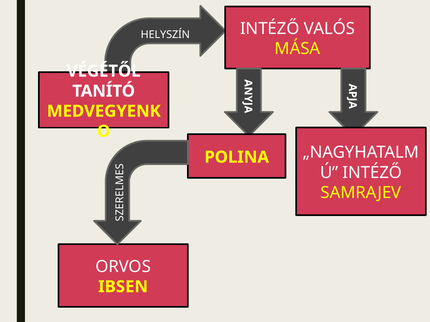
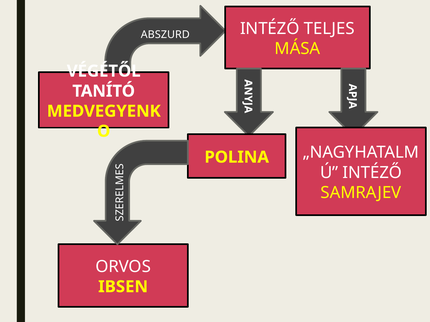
HELYSZÍN: HELYSZÍN -> ABSZURD (165, 35)
VALÓS: VALÓS -> TELJES (329, 29)
